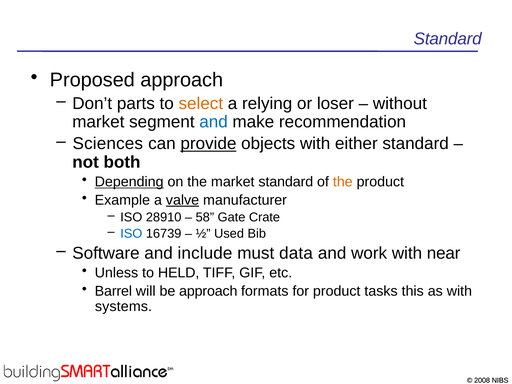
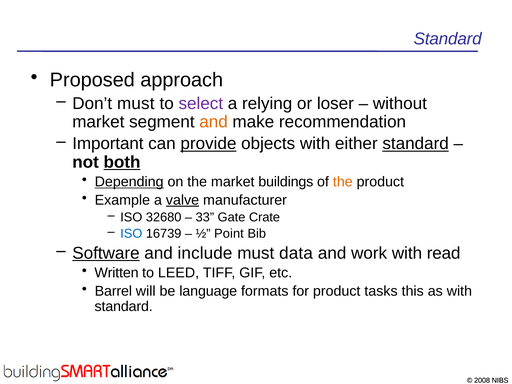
Don’t parts: parts -> must (136, 103)
select colour: orange -> purple (201, 103)
and colour: blue -> orange (214, 122)
Sciences: Sciences -> Important (108, 144)
standard underline: none -> present (416, 144)
both underline: none -> present (122, 162)
market standard: standard -> buildings (286, 182)
28910: 28910 -> 32680 (164, 217)
58: 58 -> 33 (205, 217)
Used: Used -> Point (229, 234)
Software underline: none -> present (106, 253)
near: near -> read (444, 253)
Unless: Unless -> Written (117, 273)
HELD: HELD -> LEED (179, 273)
be approach: approach -> language (208, 291)
systems: systems -> standard (124, 306)
